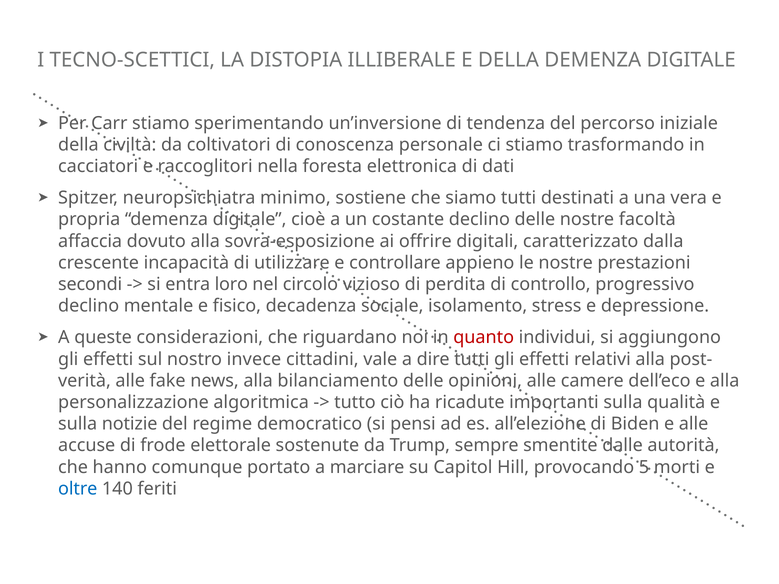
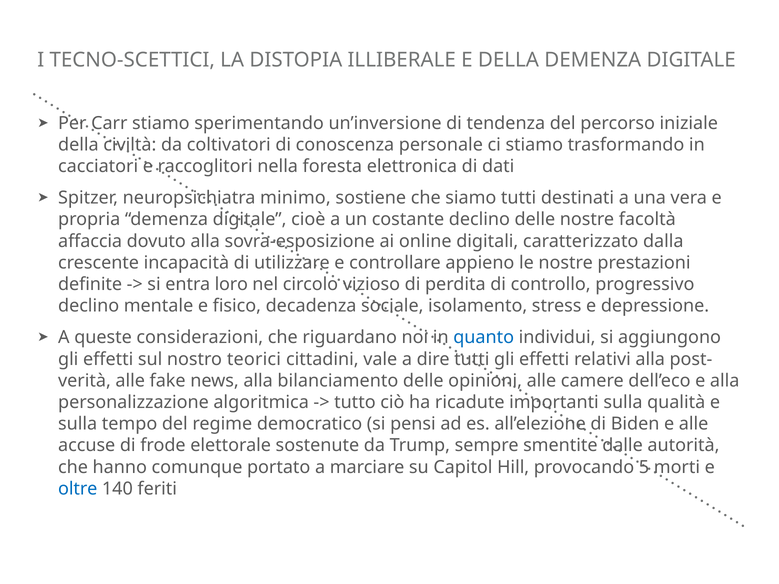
offrire: offrire -> online (425, 241)
secondi: secondi -> definite (90, 284)
quanto colour: red -> blue (484, 338)
invece: invece -> teorici (254, 359)
notizie: notizie -> tempo (130, 424)
